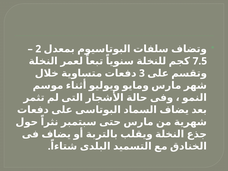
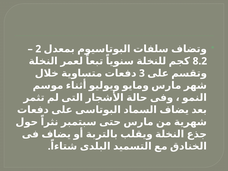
7.5: 7.5 -> 8.2 (200, 61)
